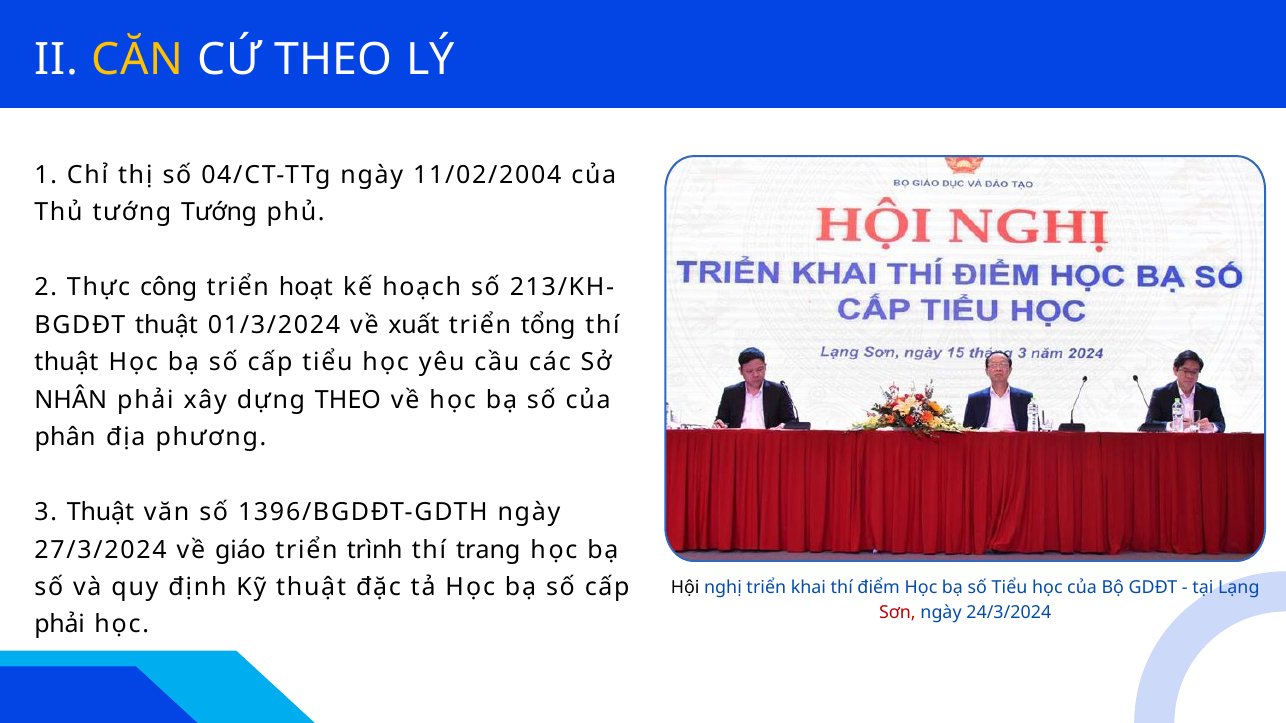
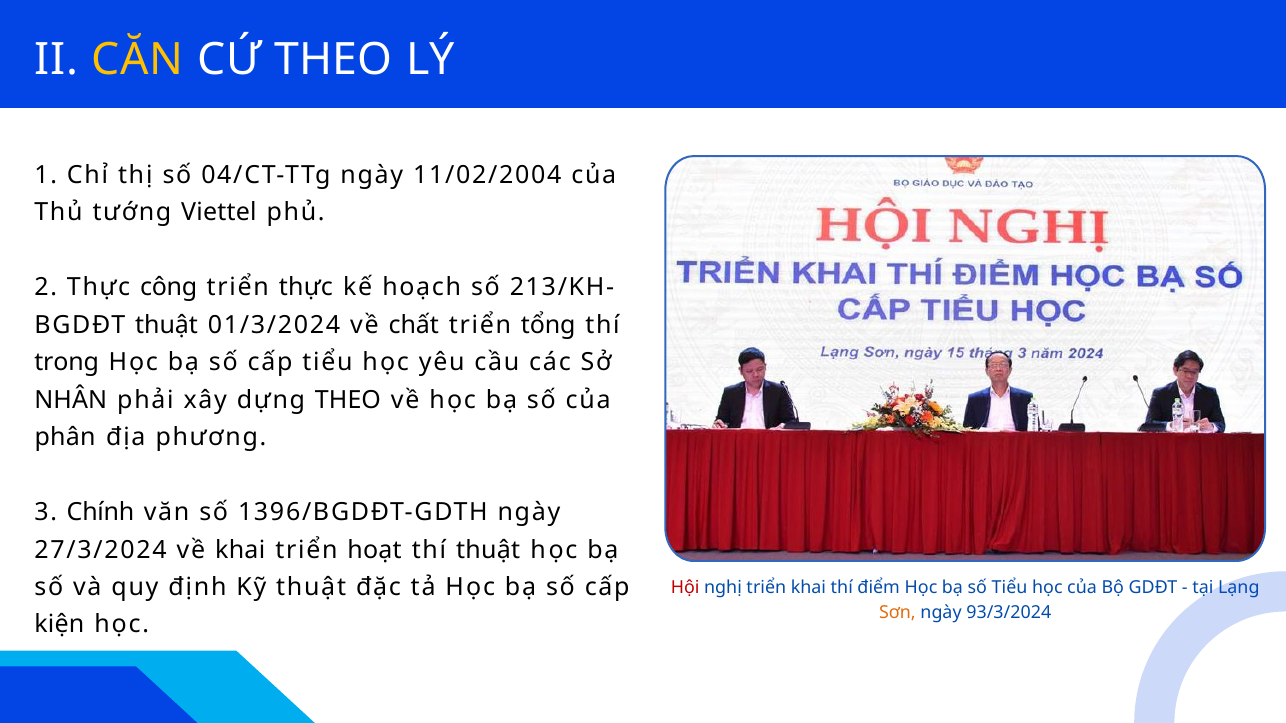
tướng Tướng: Tướng -> Viettel (219, 213)
triển hoạt: hoạt -> thực (306, 288)
xuất: xuất -> chất (414, 325)
thuật: thuật -> trong (67, 363)
3 Thuật: Thuật -> Chính (101, 513)
về giáo: giáo -> khai (240, 550)
trình: trình -> hoạt (375, 550)
thí trang: trang -> thuật (488, 550)
Hội colour: black -> red (685, 588)
Sơn colour: red -> orange (897, 613)
24/3/2024: 24/3/2024 -> 93/3/2024 (1009, 613)
phải: phải -> kiện (59, 625)
